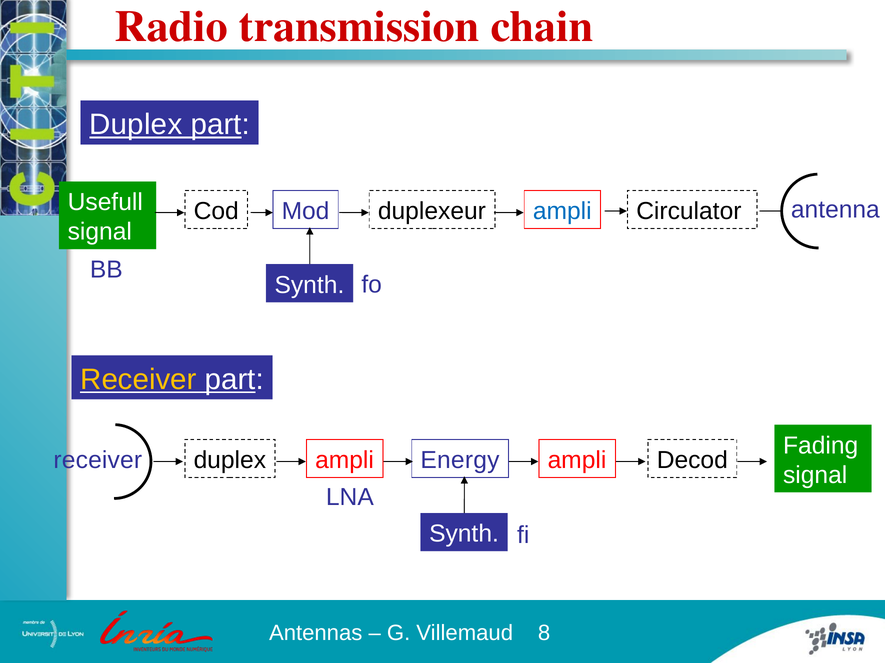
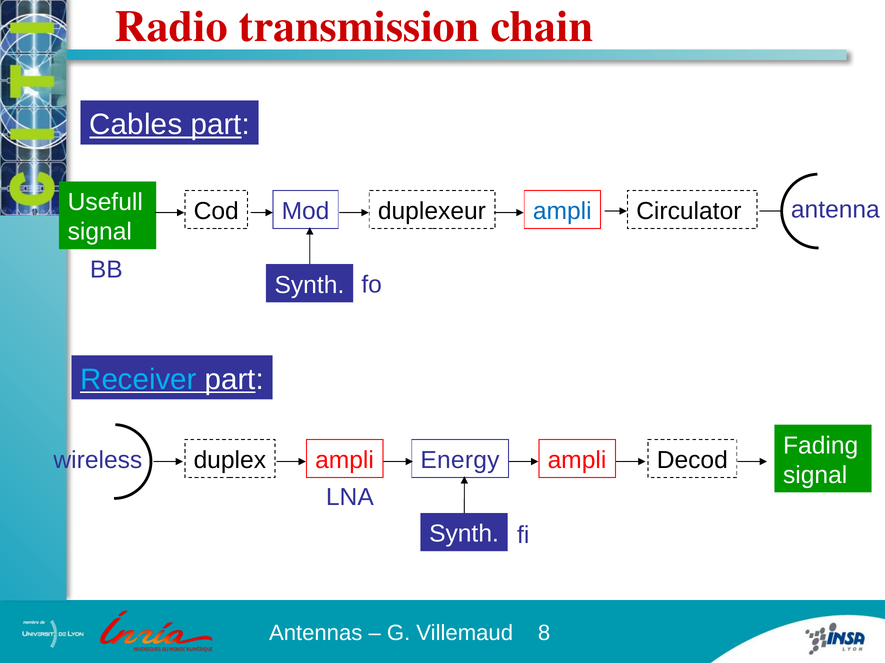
Duplex: Duplex -> Cables (136, 125)
Receiver colour: yellow -> light blue (138, 380)
receiver: receiver -> wireless (98, 461)
